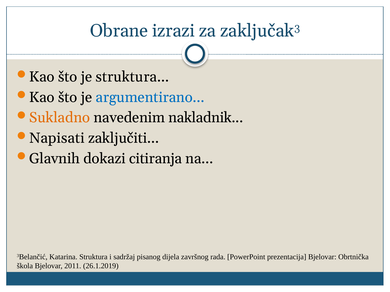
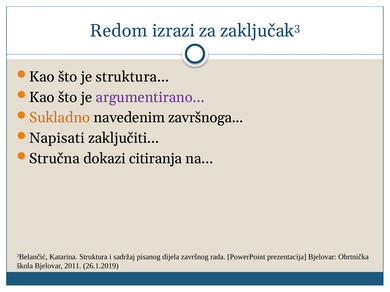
Obrane: Obrane -> Redom (119, 31)
argumentirano colour: blue -> purple (150, 97)
nakladnik: nakladnik -> završnoga (206, 118)
Glavnih: Glavnih -> Stručna (54, 159)
